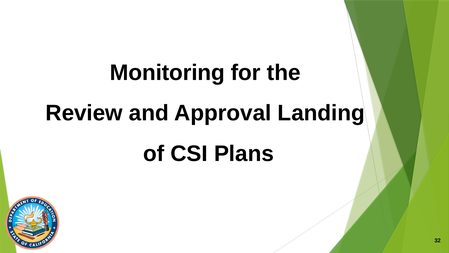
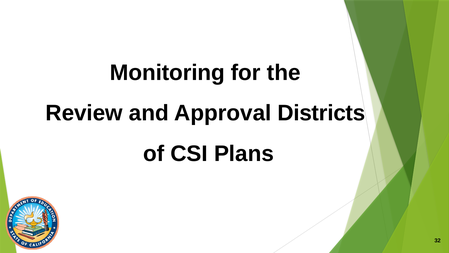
Landing: Landing -> Districts (321, 113)
